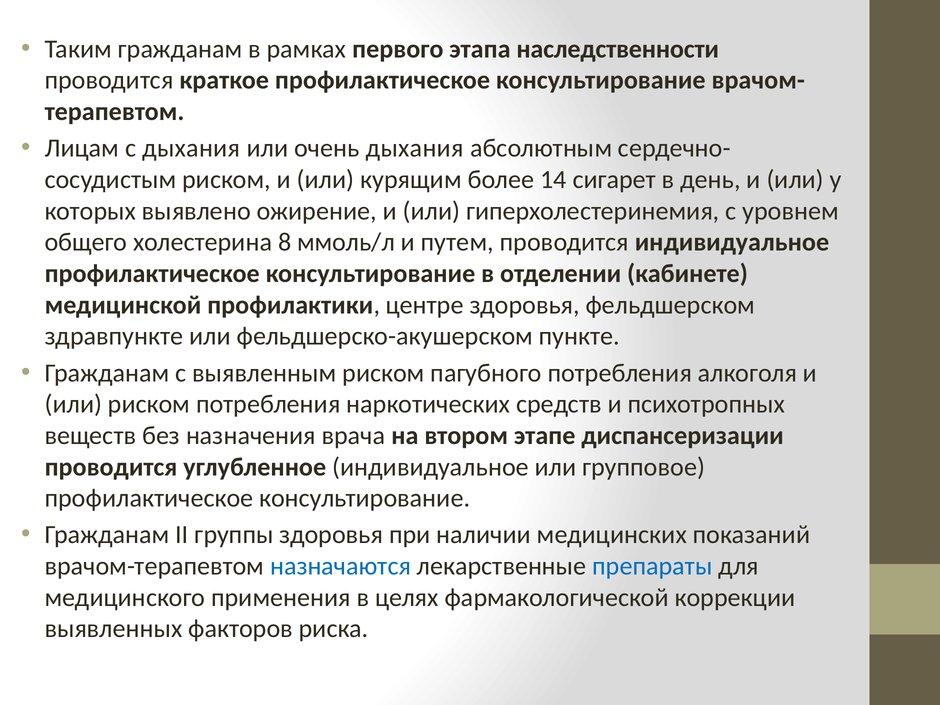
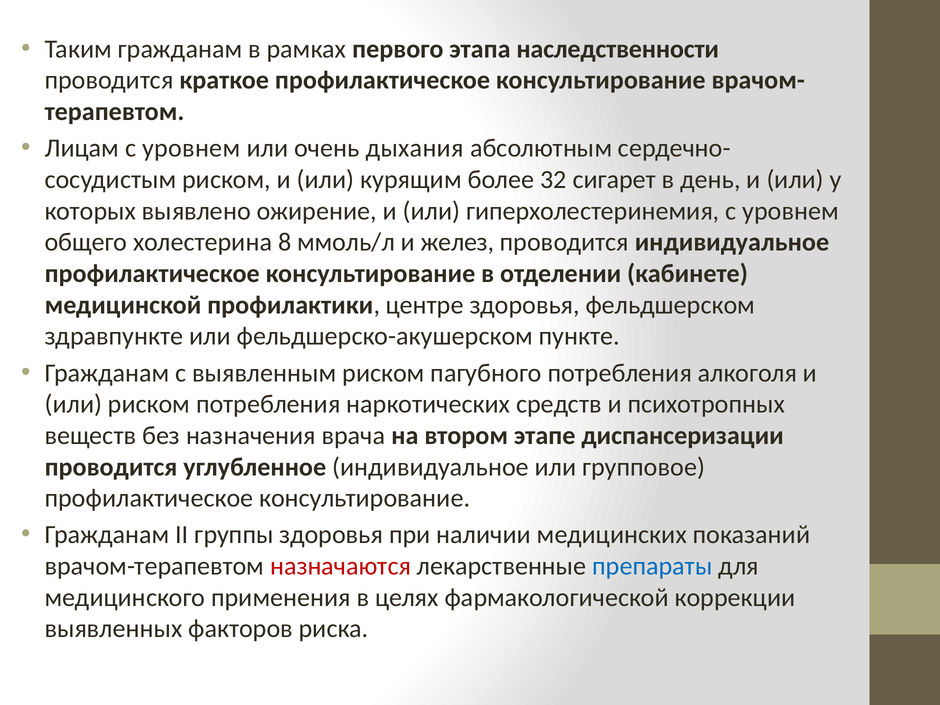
Лицам с дыхания: дыхания -> уровнем (191, 148)
14: 14 -> 32 (553, 180)
путем: путем -> желез (457, 242)
назначаются colour: blue -> red (341, 566)
